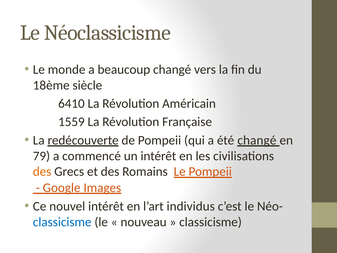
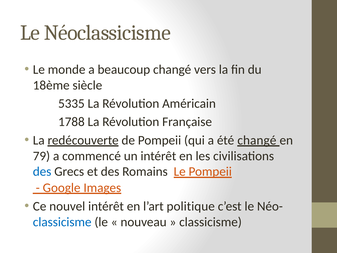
6410: 6410 -> 5335 (71, 103)
1559: 1559 -> 1788 (71, 122)
des colour: orange -> blue (42, 171)
individus: individus -> politique (191, 206)
